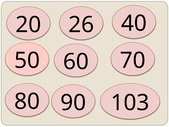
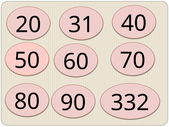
26: 26 -> 31 (81, 25)
103: 103 -> 332 (130, 103)
